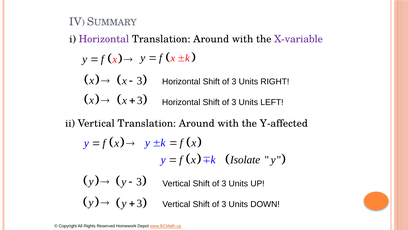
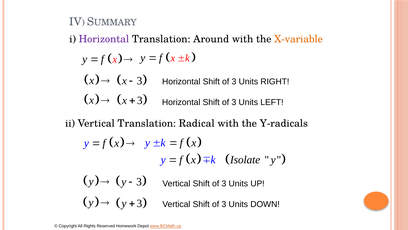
X-variable colour: purple -> orange (299, 39)
Vertical Translation Around: Around -> Radical (197, 123)
Y-affected: Y-affected -> Y-radicals (284, 123)
